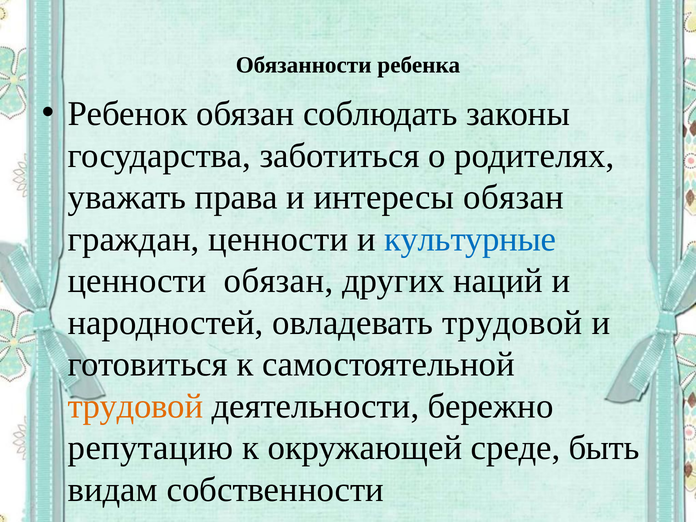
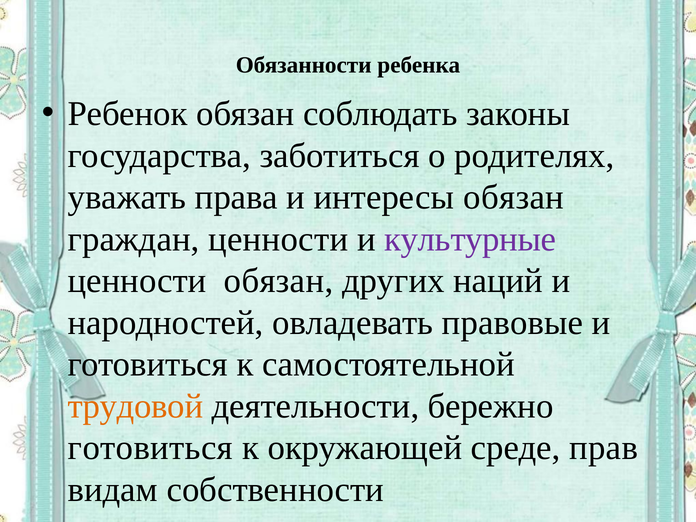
культурные colour: blue -> purple (470, 239)
овладевать трудовой: трудовой -> правовые (512, 323)
репутацию: репутацию -> готовиться (150, 448)
быть: быть -> прав (604, 448)
